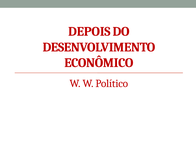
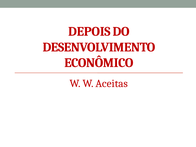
Político: Político -> Aceitas (112, 83)
